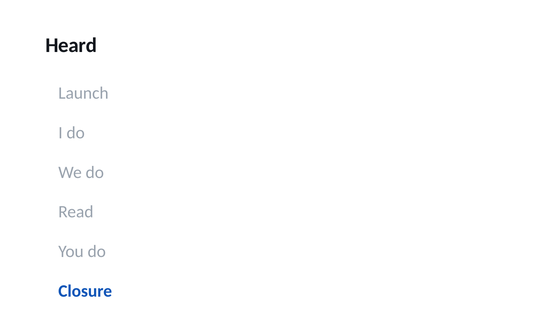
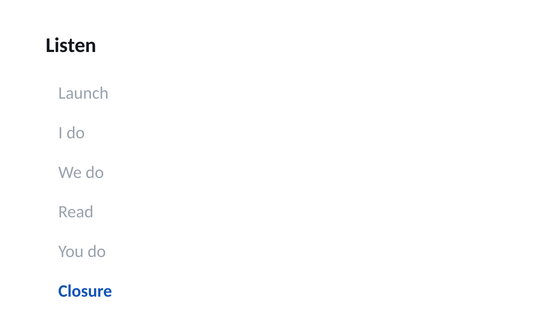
Heard: Heard -> Listen (71, 45)
